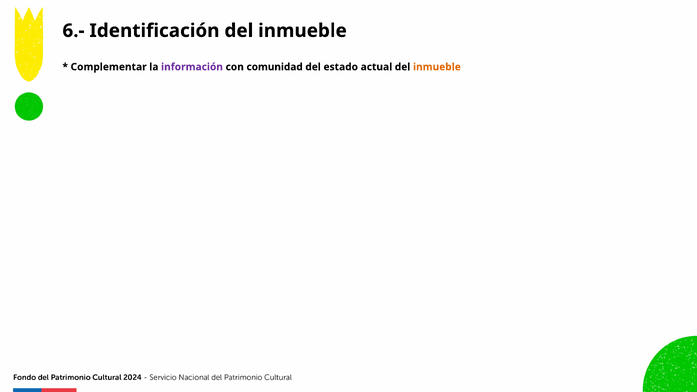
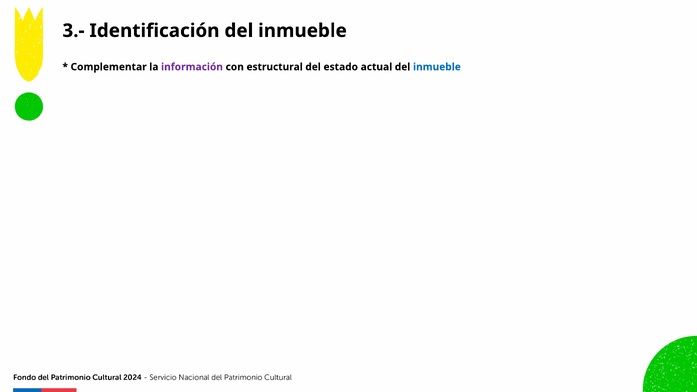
6.-: 6.- -> 3.- (74, 31)
comunidad: comunidad -> estructural (275, 67)
inmueble colour: orange -> blue (437, 67)
